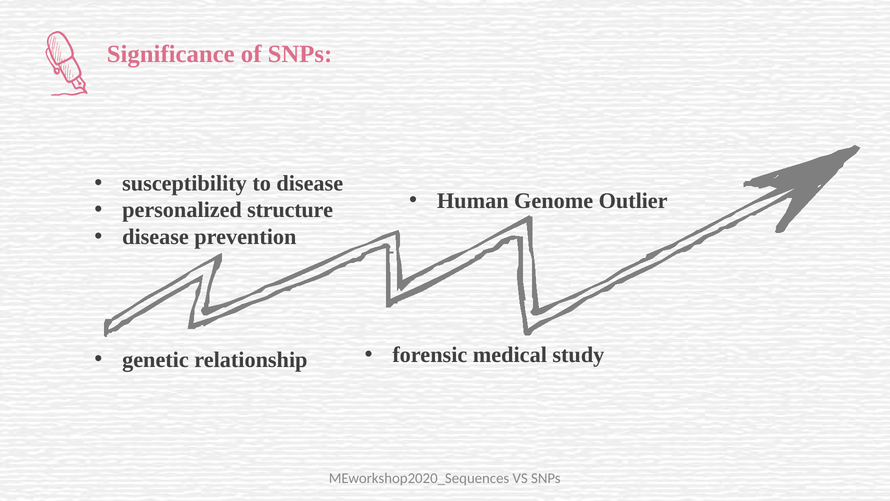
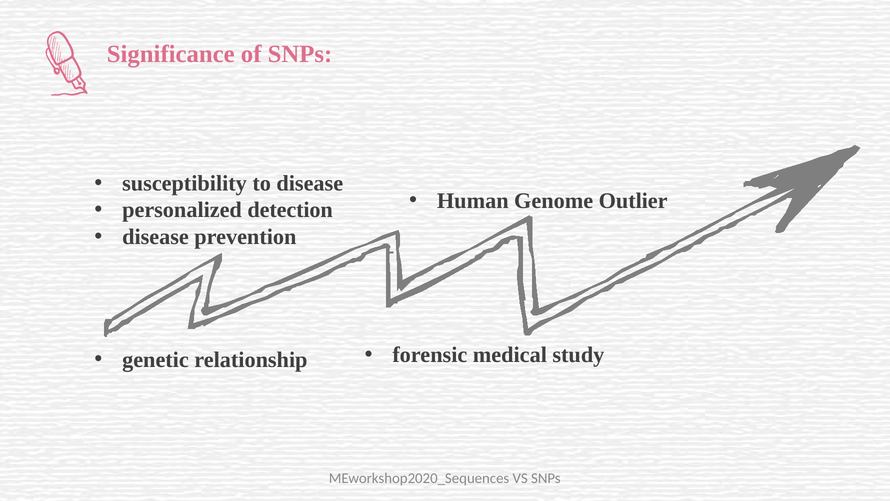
structure: structure -> detection (290, 210)
